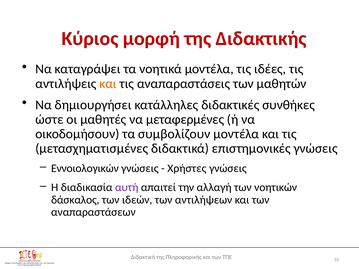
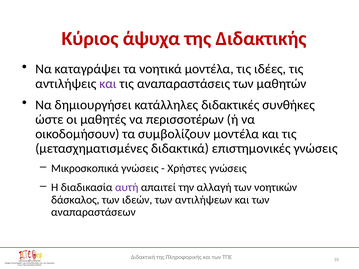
μορφή: μορφή -> άψυχα (151, 38)
και colour: orange -> purple (108, 84)
μεταφερμένες: μεταφερμένες -> περισσοτέρων (185, 119)
Εννοιολογικών: Εννοιολογικών -> Μικροσκοπικά (85, 169)
